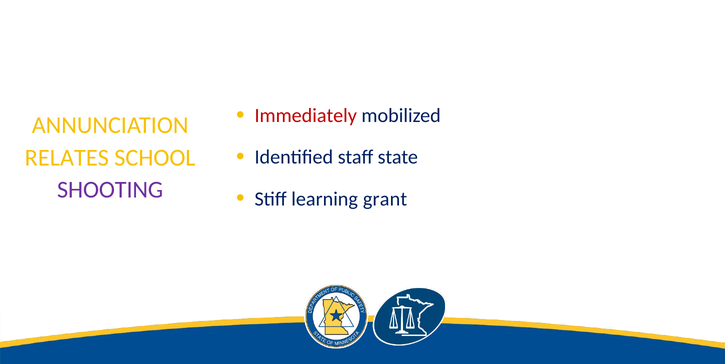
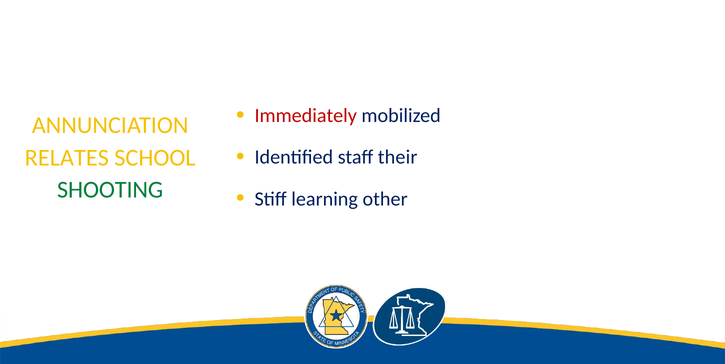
state: state -> their (398, 157)
SHOOTING colour: purple -> green (110, 190)
grant: grant -> other (385, 199)
